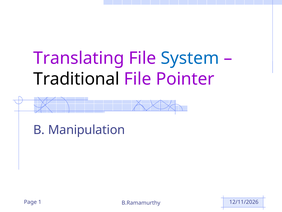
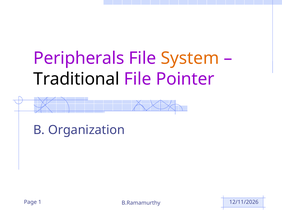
Translating: Translating -> Peripherals (79, 58)
System colour: blue -> orange (190, 58)
Manipulation: Manipulation -> Organization (86, 130)
